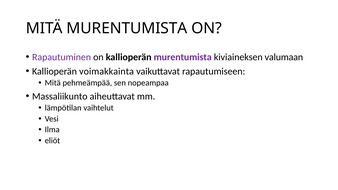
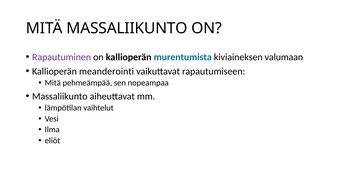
MITÄ MURENTUMISTA: MURENTUMISTA -> MASSALIIKUNTO (127, 28)
murentumista colour: purple -> blue (183, 57)
voimakkainta: voimakkainta -> meanderointi (107, 71)
